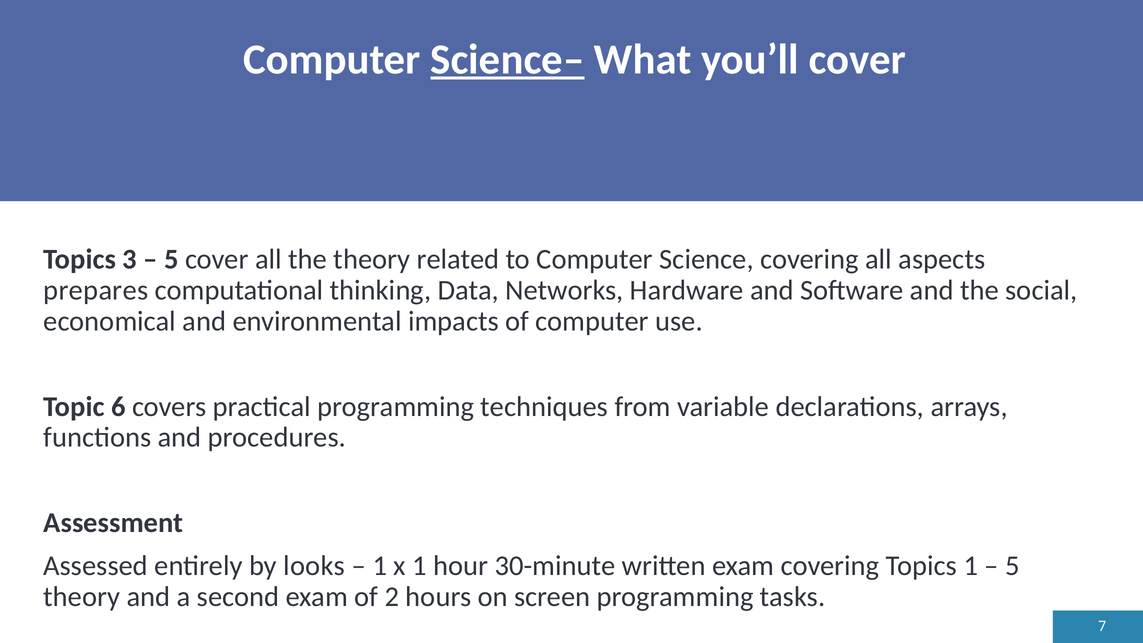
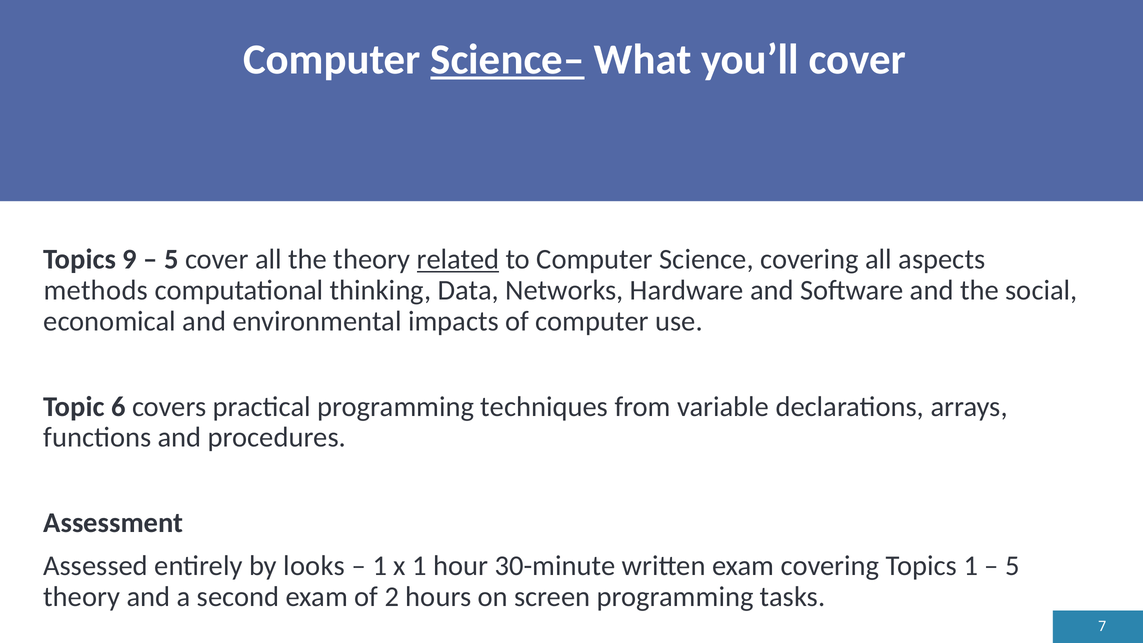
3: 3 -> 9 (130, 259)
related underline: none -> present (458, 259)
prepares: prepares -> methods (96, 290)
